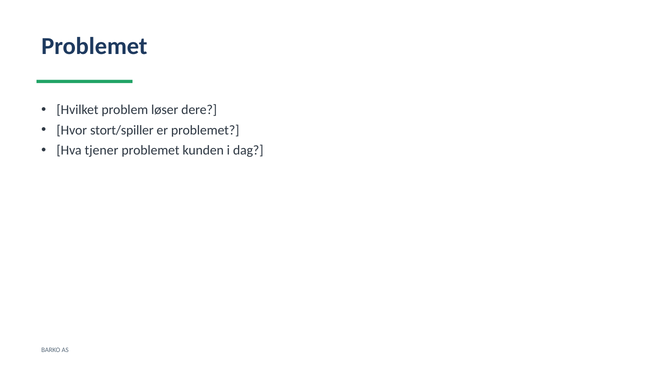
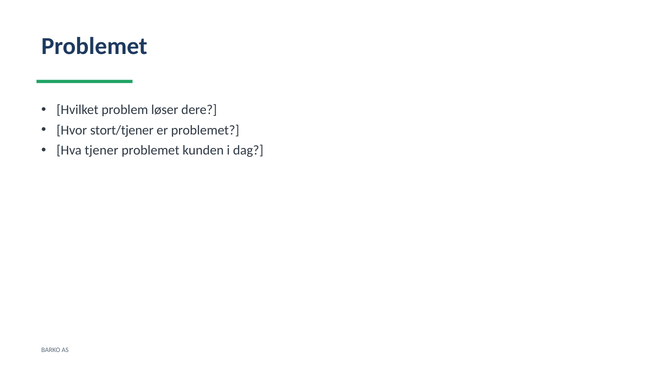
stort/spiller: stort/spiller -> stort/tjener (122, 130)
